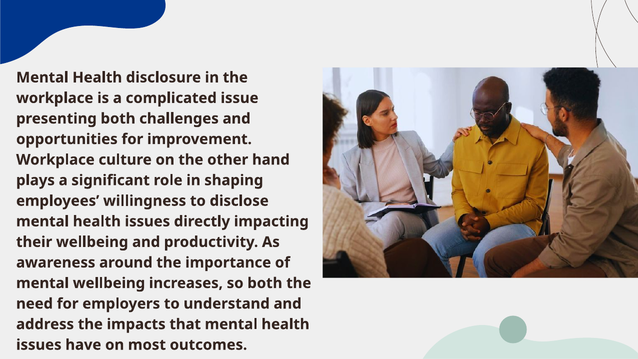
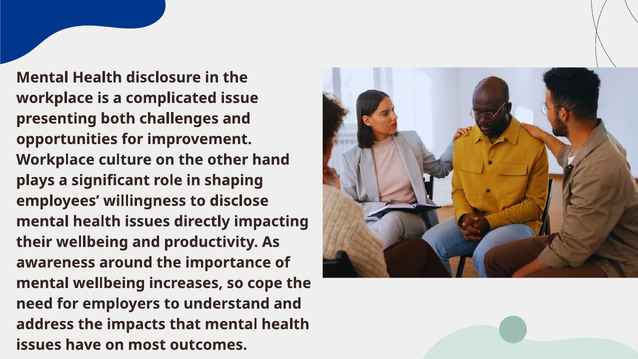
so both: both -> cope (265, 283)
